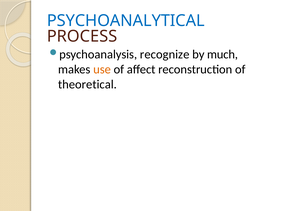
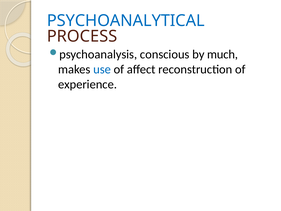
recognize: recognize -> conscious (165, 54)
use colour: orange -> blue (102, 69)
theoretical: theoretical -> experience (88, 84)
